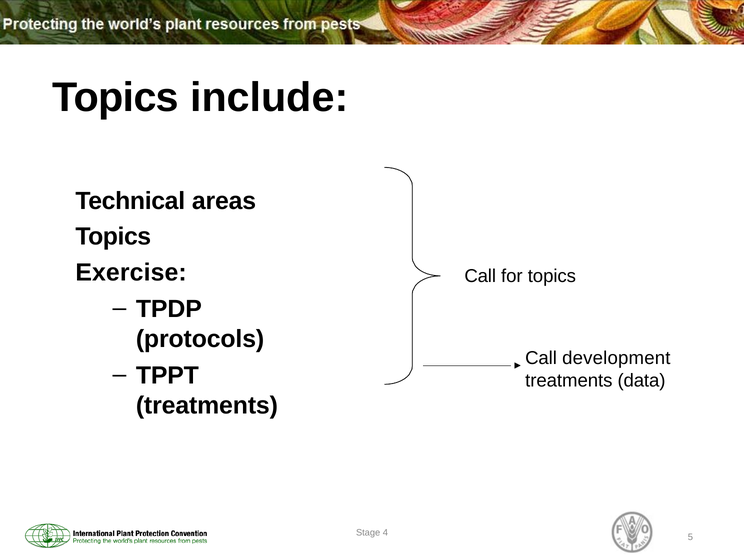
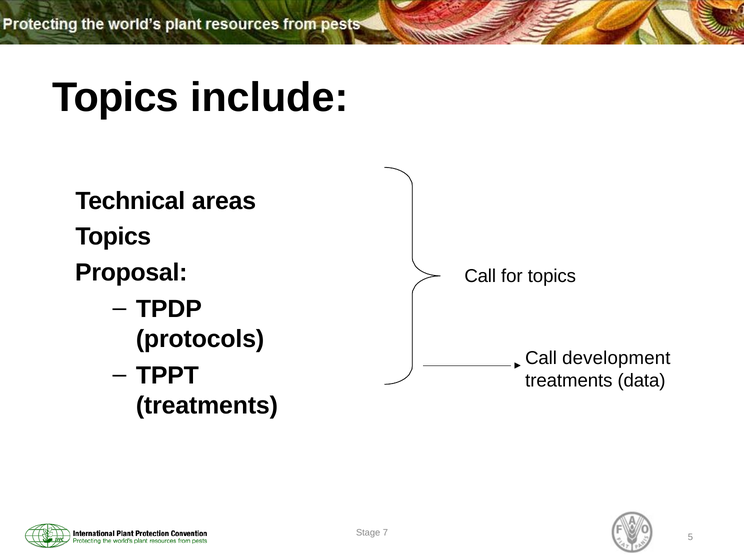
Exercise: Exercise -> Proposal (131, 273)
4: 4 -> 7 (385, 533)
